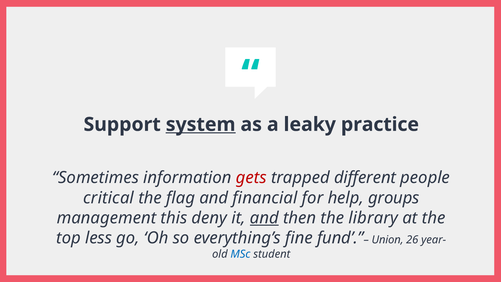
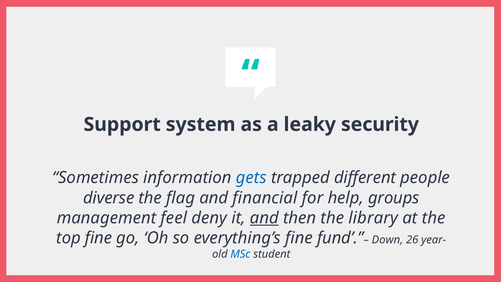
system underline: present -> none (201, 124)
practice: practice -> security (380, 124)
gets colour: red -> blue (251, 178)
critical: critical -> diverse (109, 198)
this: this -> feel (174, 218)
top less: less -> fine (99, 238)
Union: Union -> Down (387, 240)
